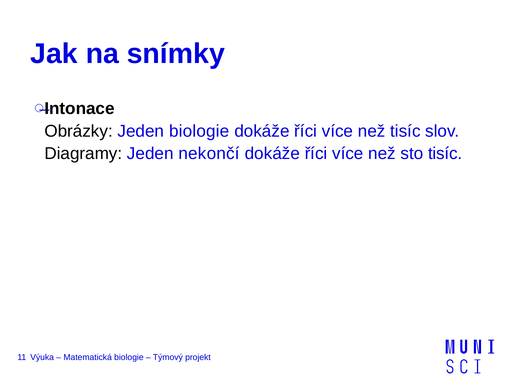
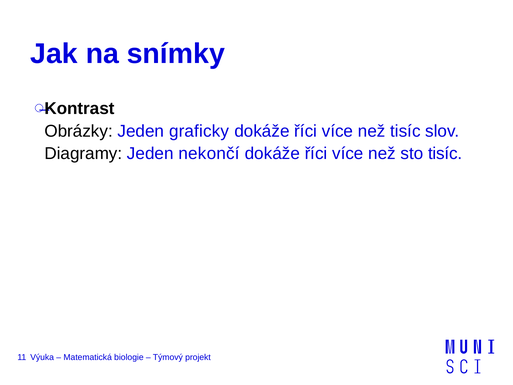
Intonace: Intonace -> Kontrast (80, 108)
Jeden biologie: biologie -> graficky (199, 131)
